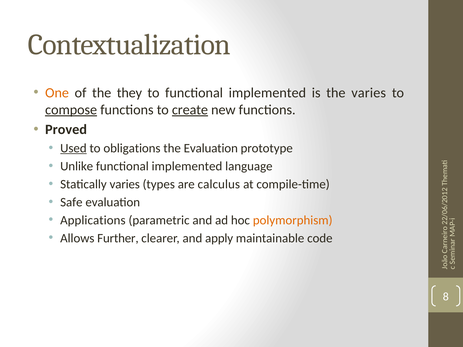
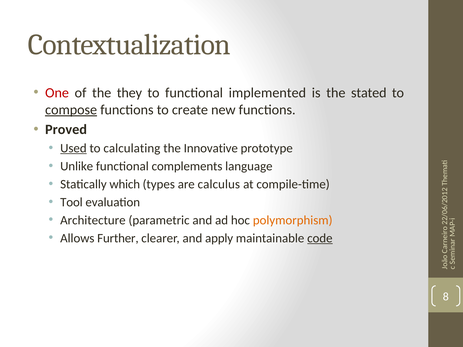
One colour: orange -> red (57, 93)
the varies: varies -> stated (369, 93)
create underline: present -> none (190, 110)
obligations: obligations -> calculating (132, 148)
the Evaluation: Evaluation -> Innovative (211, 148)
implemented: implemented -> complements (187, 166)
Statically varies: varies -> which (125, 184)
Safe: Safe -> Tool (71, 202)
Applications: Applications -> Architecture (93, 220)
code underline: none -> present (320, 238)
